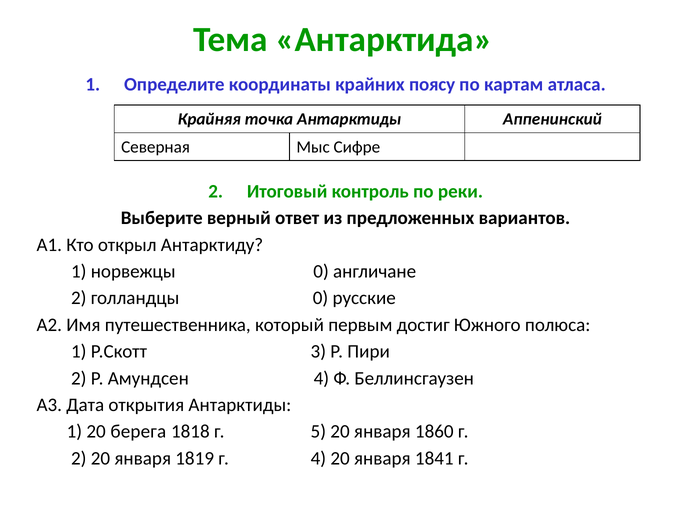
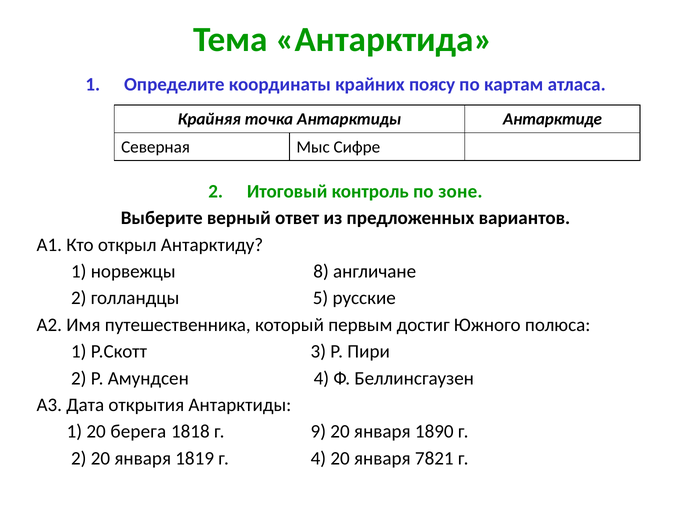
Аппенинский: Аппенинский -> Антарктиде (552, 119)
реки: реки -> зоне (460, 191)
норвежцы 0: 0 -> 8 (321, 271)
голландцы 0: 0 -> 5 (321, 298)
5: 5 -> 9 (318, 431)
1860: 1860 -> 1890 (434, 431)
1841: 1841 -> 7821 (434, 458)
